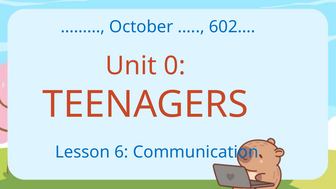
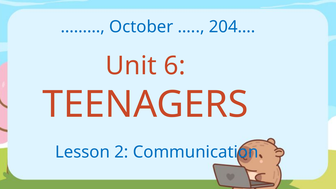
602…: 602… -> 204… (232, 27)
0: 0 -> 6 (175, 66)
6: 6 -> 2 (121, 152)
